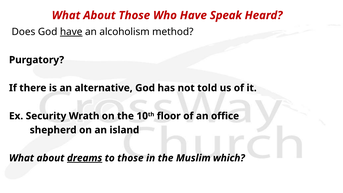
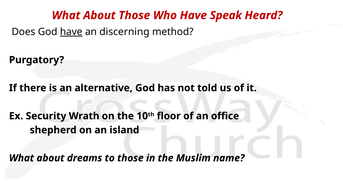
alcoholism: alcoholism -> discerning (124, 32)
dreams underline: present -> none (85, 158)
which: which -> name (229, 158)
